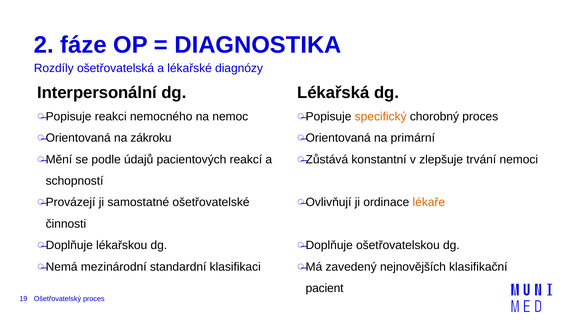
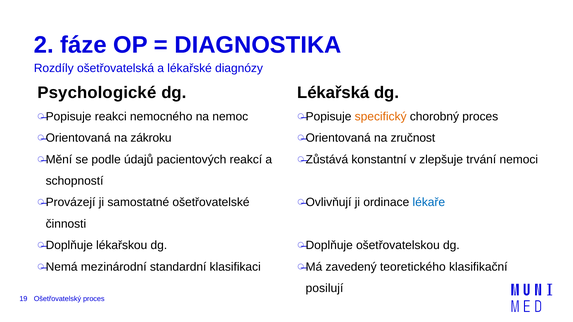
Interpersonální: Interpersonální -> Psychologické (97, 93)
primární: primární -> zručnost (413, 138)
lékaře colour: orange -> blue (429, 203)
nejnovějších: nejnovějších -> teoretického (413, 267)
pacient: pacient -> posilují (325, 289)
